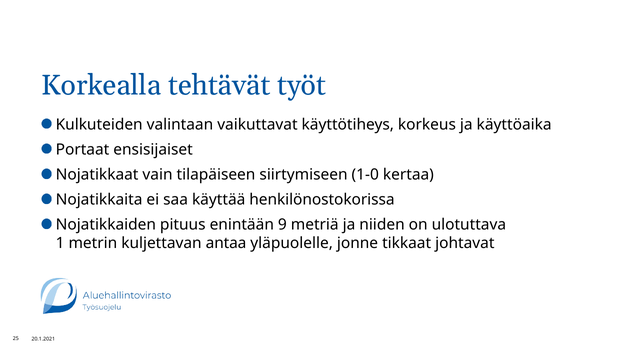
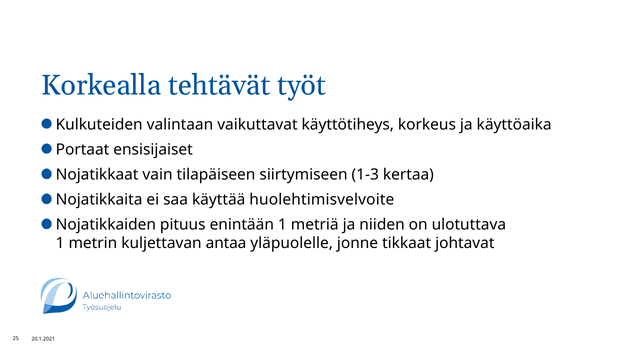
1-0: 1-0 -> 1-3 (365, 175)
henkilönostokorissa: henkilönostokorissa -> huolehtimisvelvoite (322, 200)
enintään 9: 9 -> 1 (282, 225)
